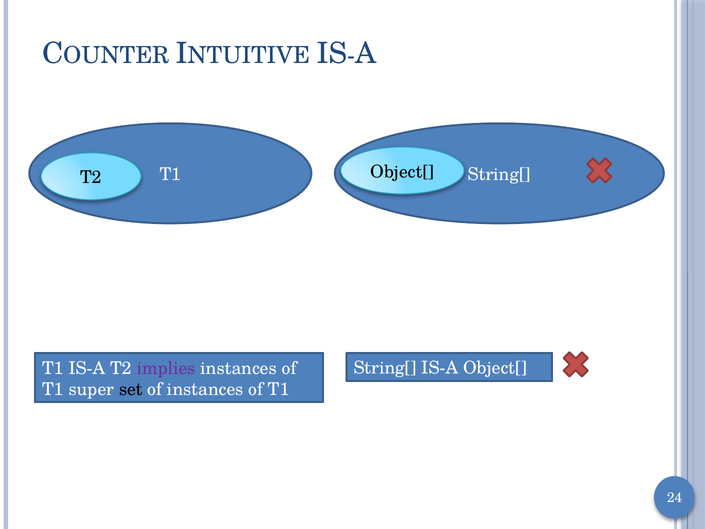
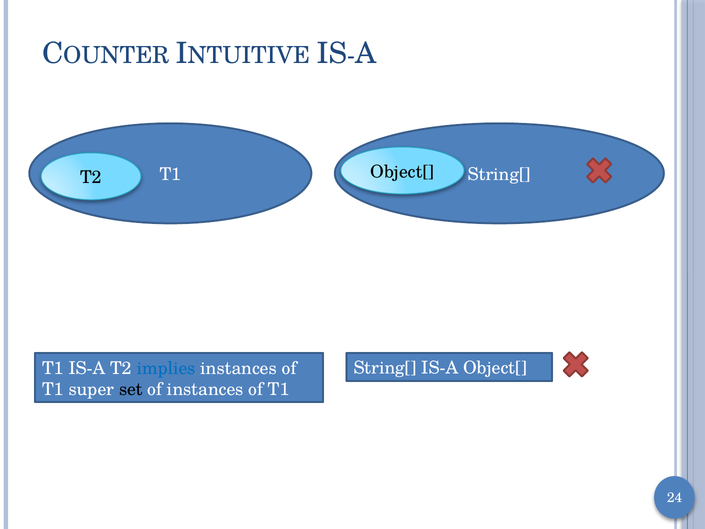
implies colour: purple -> blue (166, 368)
